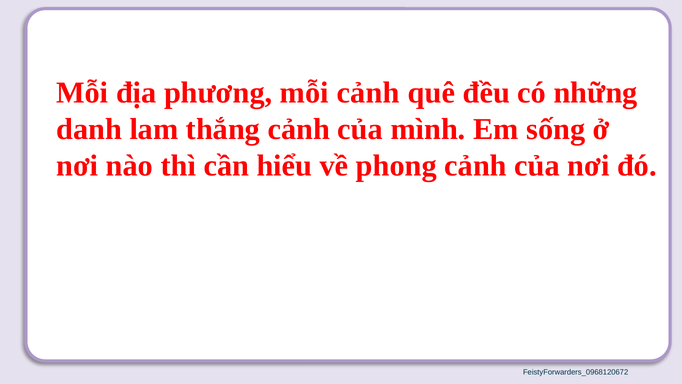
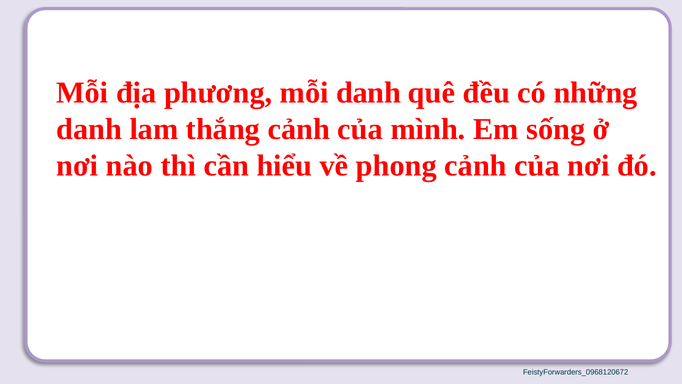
mỗi cảnh: cảnh -> danh (368, 93)
